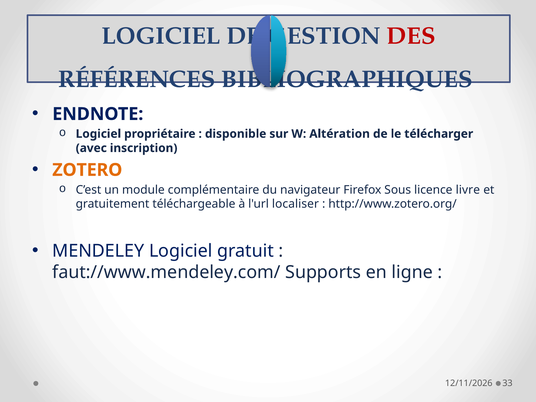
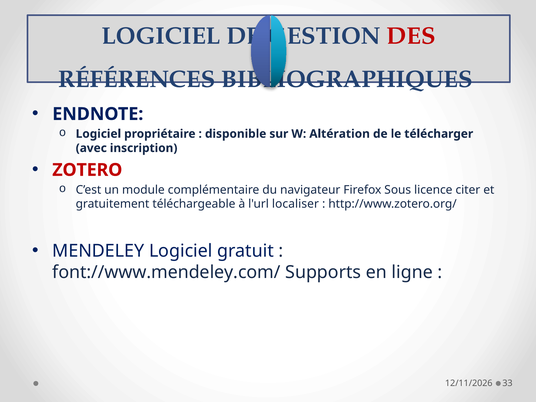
ZOTERO colour: orange -> red (87, 170)
livre: livre -> citer (468, 190)
faut://www.mendeley.com/: faut://www.mendeley.com/ -> font://www.mendeley.com/ (166, 272)
